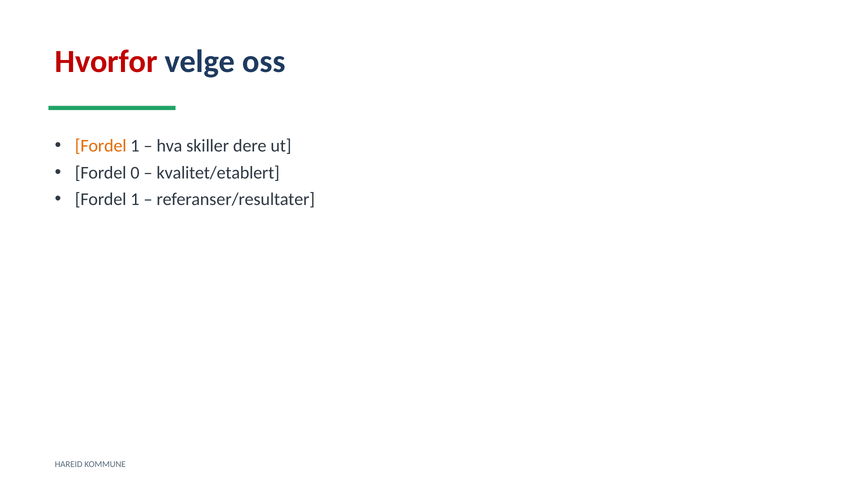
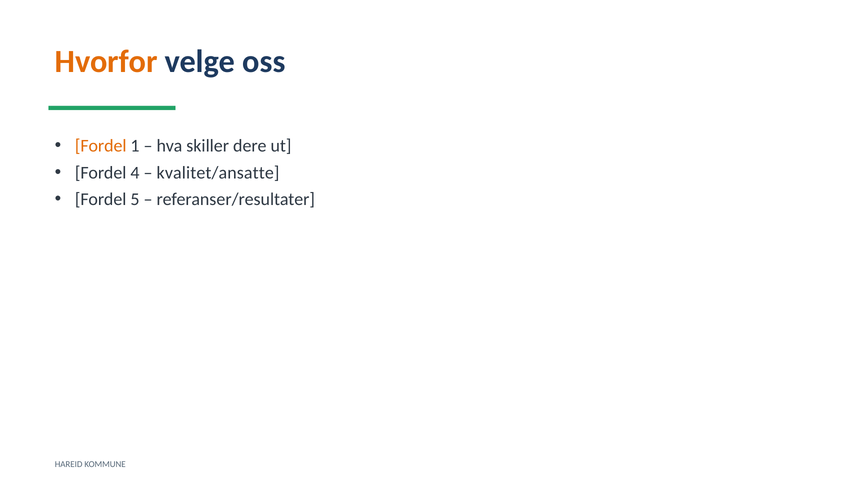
Hvorfor colour: red -> orange (106, 61)
0: 0 -> 4 (135, 173)
kvalitet/etablert: kvalitet/etablert -> kvalitet/ansatte (218, 173)
1: 1 -> 5 (135, 200)
